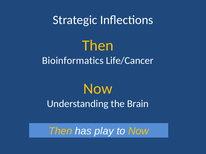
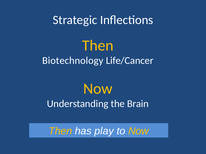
Bioinformatics: Bioinformatics -> Biotechnology (73, 61)
